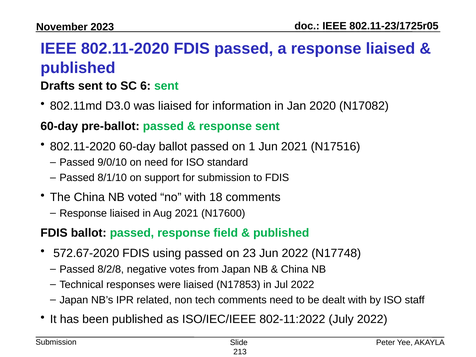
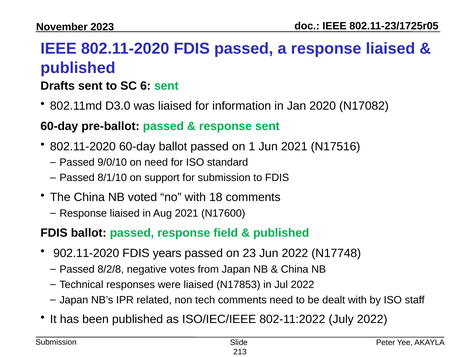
572.67-2020: 572.67-2020 -> 902.11-2020 (86, 253)
using: using -> years (167, 253)
